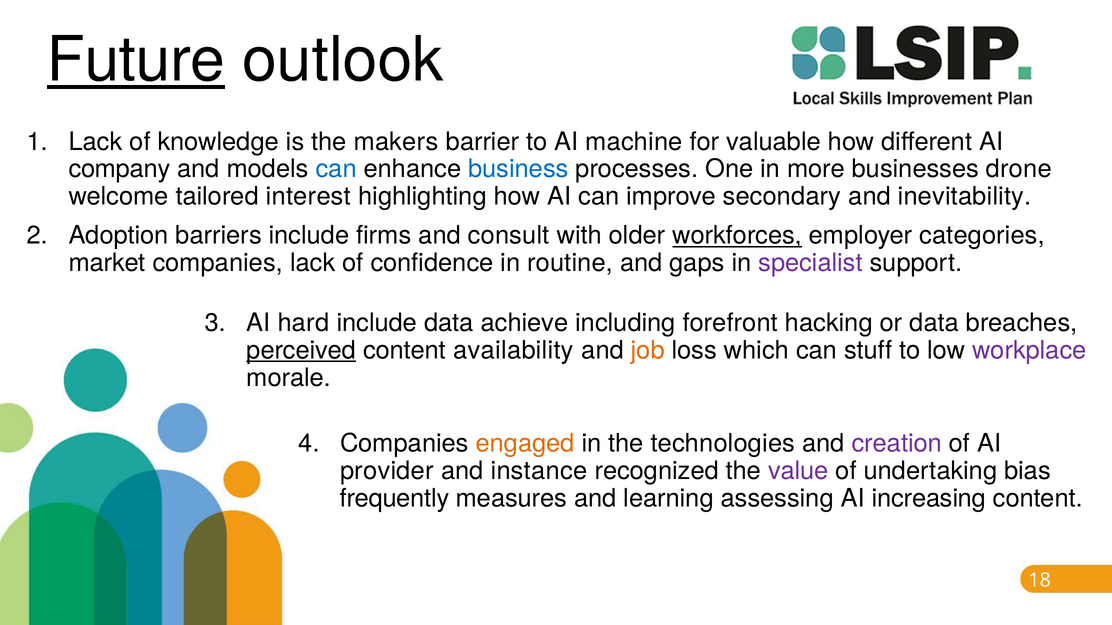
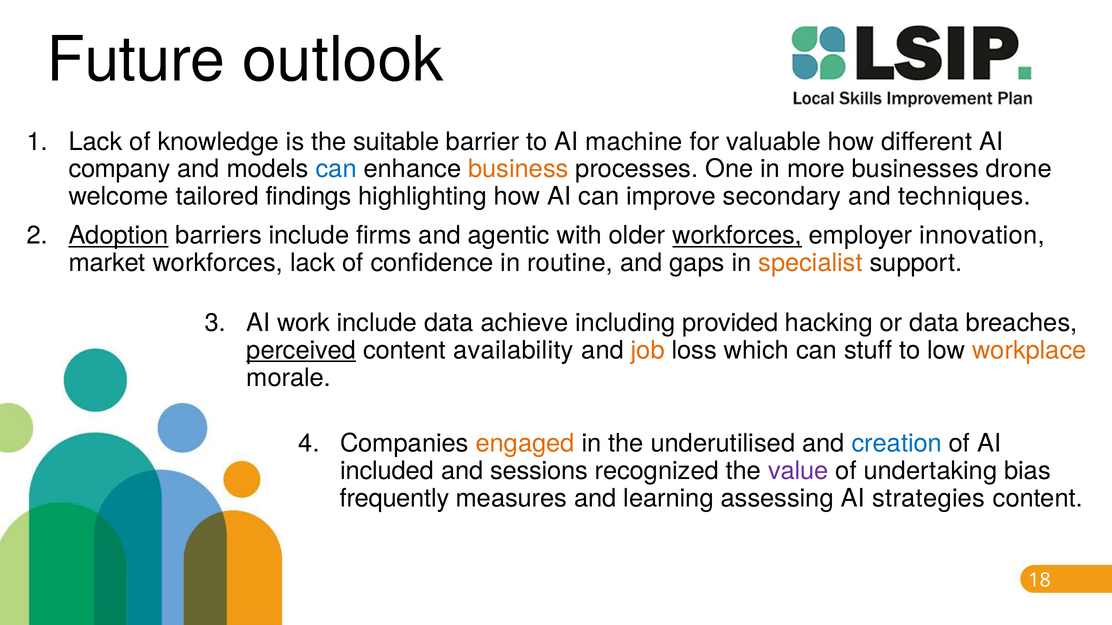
Future underline: present -> none (136, 60)
makers: makers -> suitable (396, 142)
business colour: blue -> orange (518, 169)
interest: interest -> findings (309, 197)
inevitability: inevitability -> techniques (964, 197)
Adoption underline: none -> present (119, 236)
consult: consult -> agentic (509, 236)
categories: categories -> innovation (982, 236)
market companies: companies -> workforces (218, 263)
specialist colour: purple -> orange (811, 263)
hard: hard -> work (304, 323)
forefront: forefront -> provided (730, 323)
workplace colour: purple -> orange (1029, 351)
technologies: technologies -> underutilised (723, 444)
creation colour: purple -> blue (897, 444)
provider: provider -> included (387, 471)
instance: instance -> sessions (539, 471)
increasing: increasing -> strategies (929, 499)
